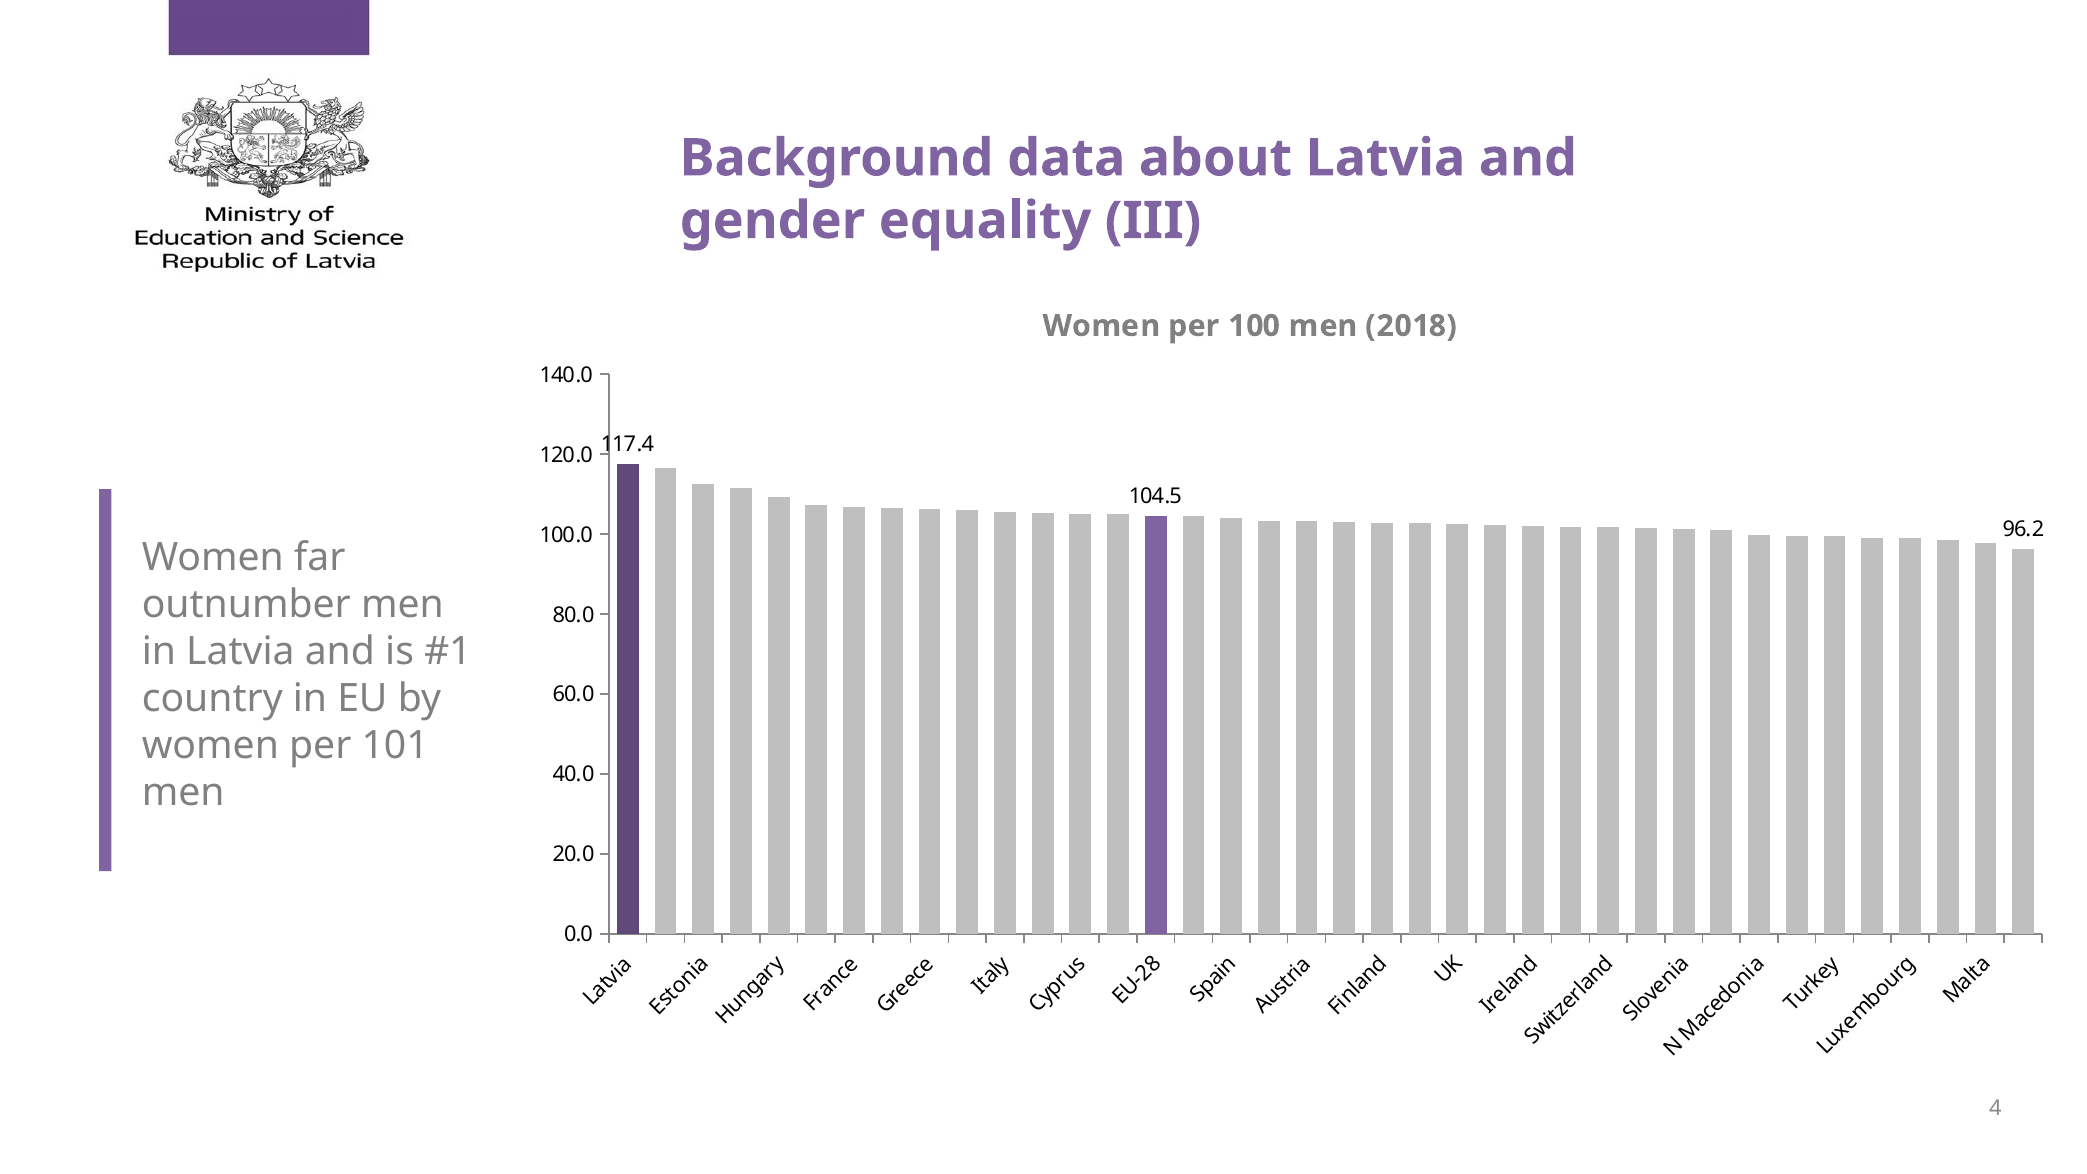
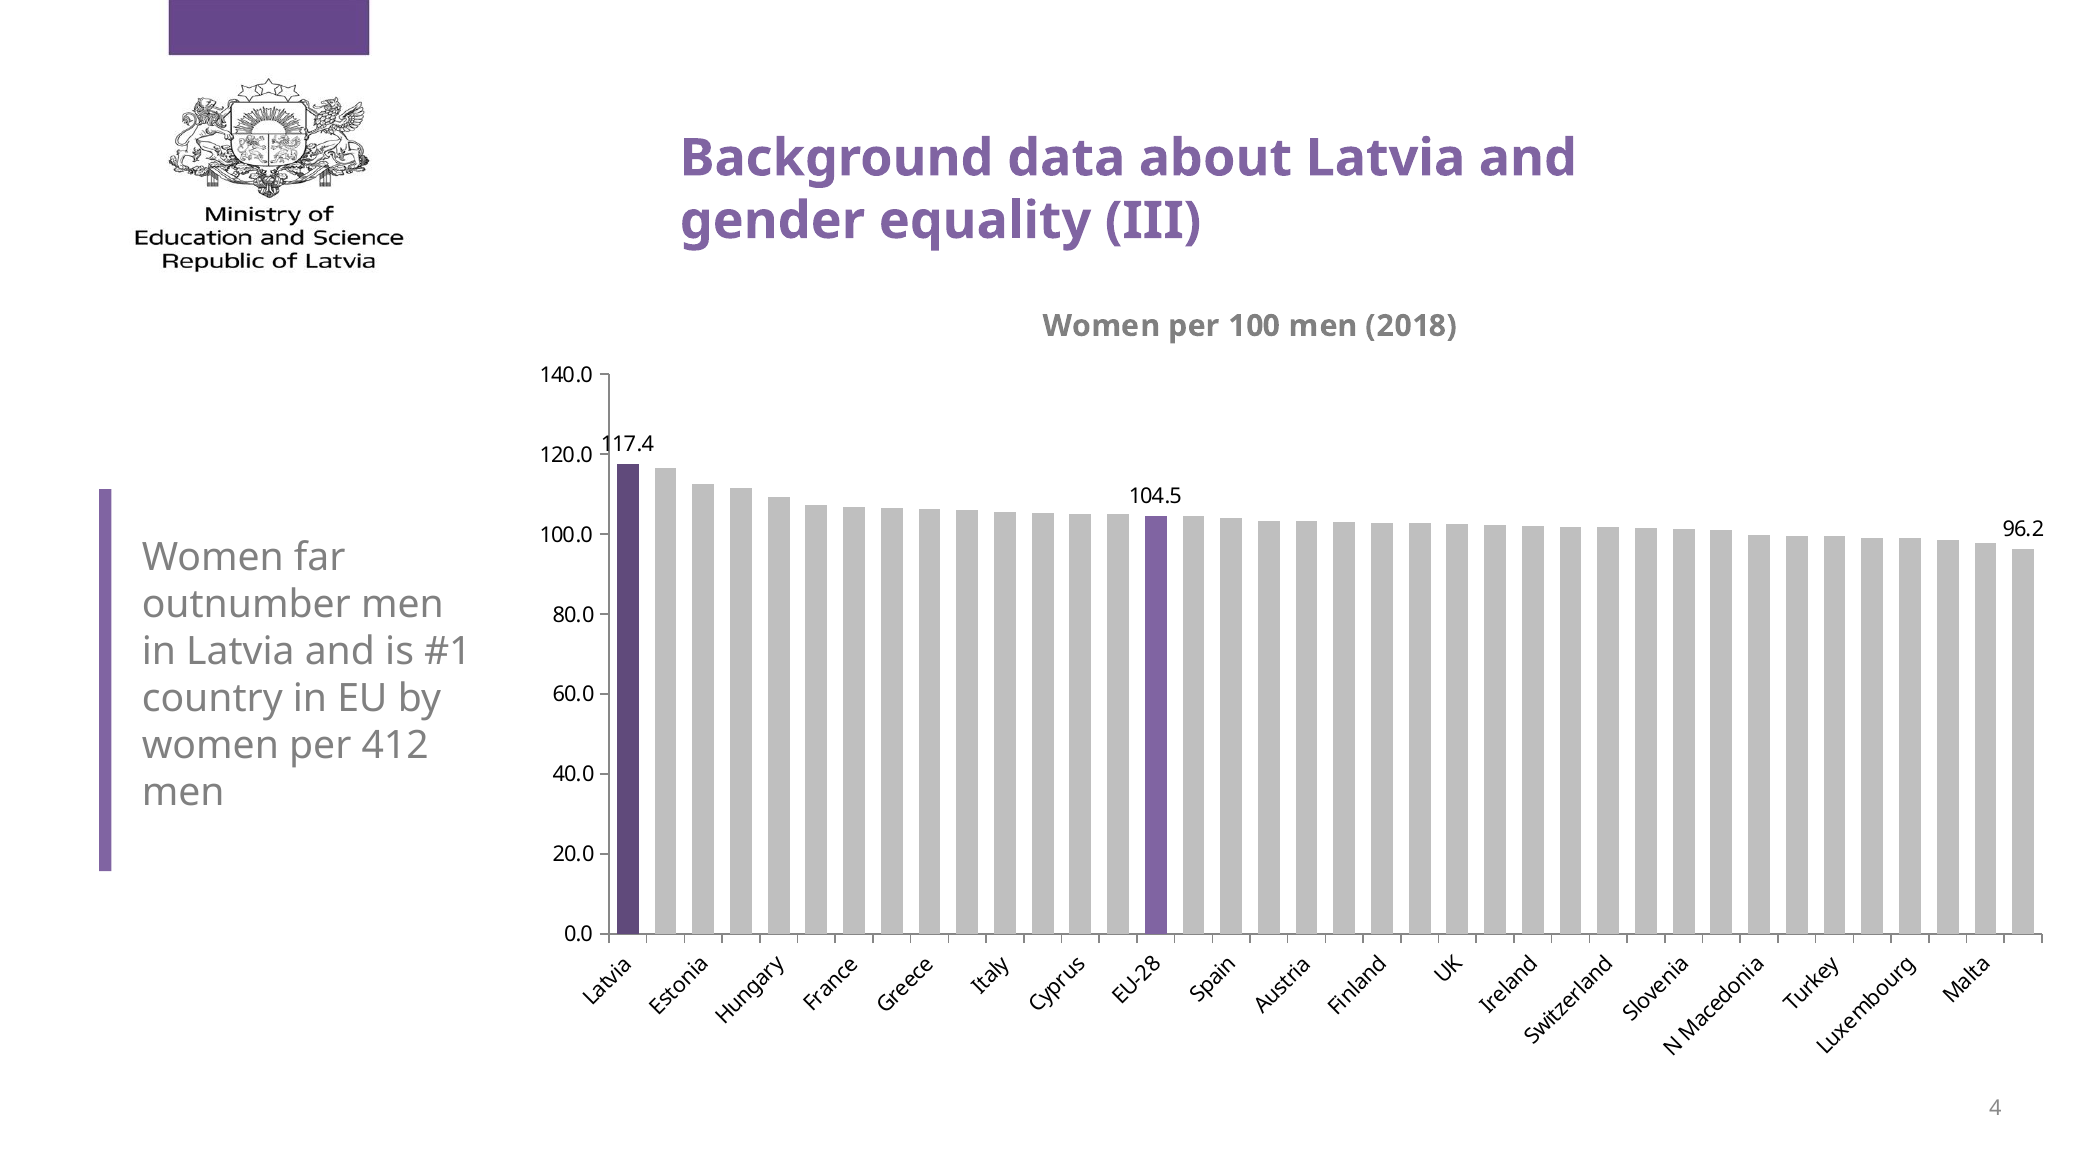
101: 101 -> 412 (395, 745)
